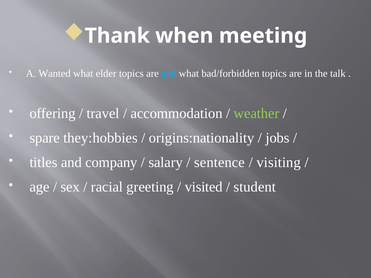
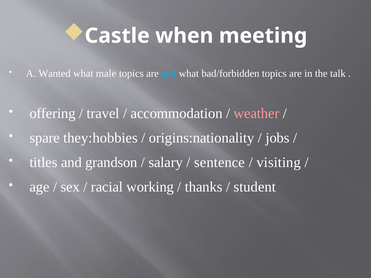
Thank: Thank -> Castle (117, 36)
elder: elder -> male (106, 74)
weather colour: light green -> pink (257, 114)
company: company -> grandson (111, 163)
greeting: greeting -> working (150, 187)
visited: visited -> thanks (204, 187)
